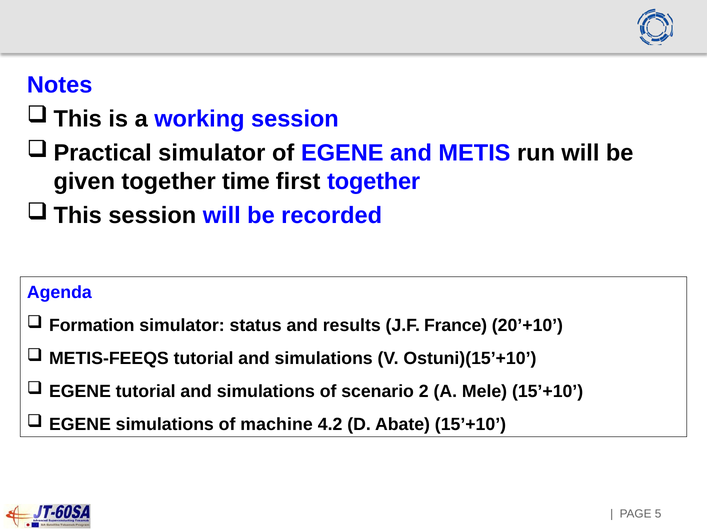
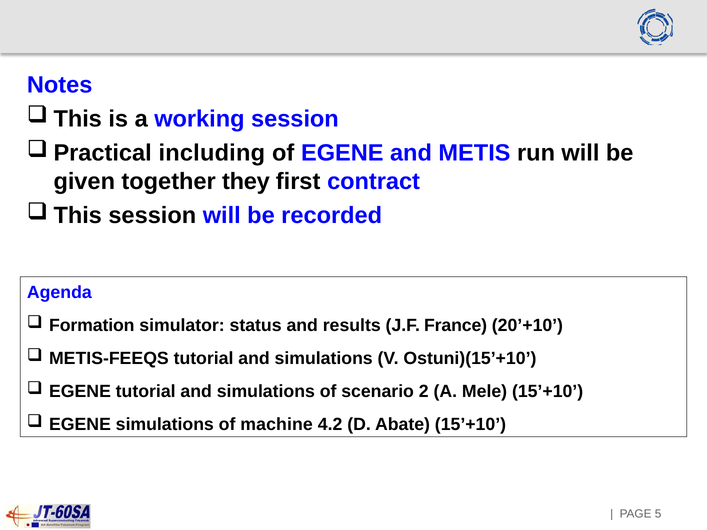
simulator: simulator -> including (212, 153)
time: time -> they (246, 182)
first together: together -> contract (374, 182)
